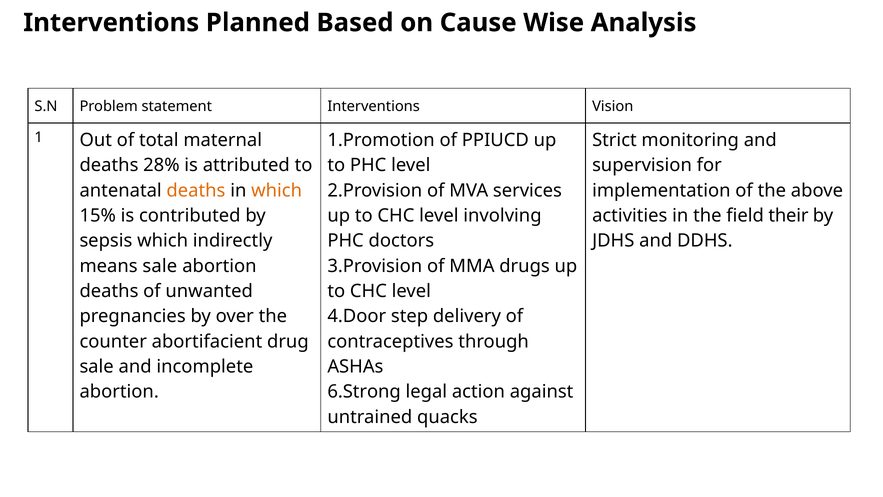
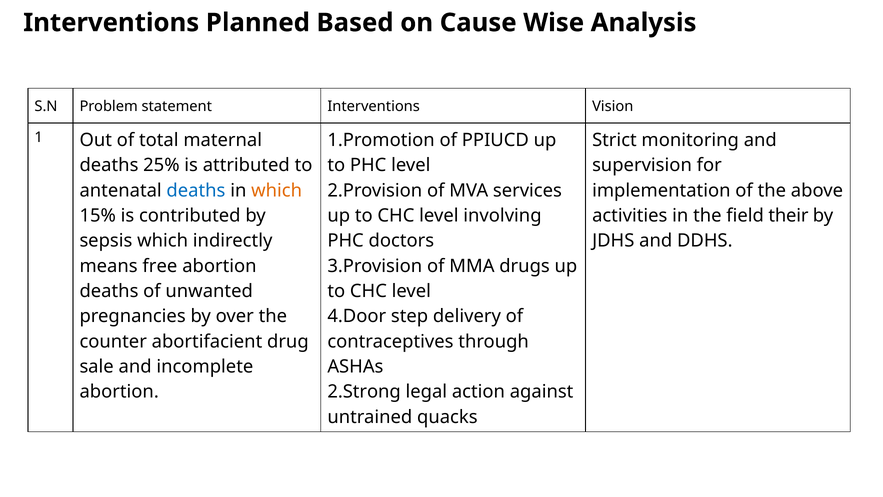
28%: 28% -> 25% (161, 165)
deaths colour: orange -> blue (196, 190)
means sale: sale -> free (160, 266)
6.Strong: 6.Strong -> 2.Strong (364, 392)
